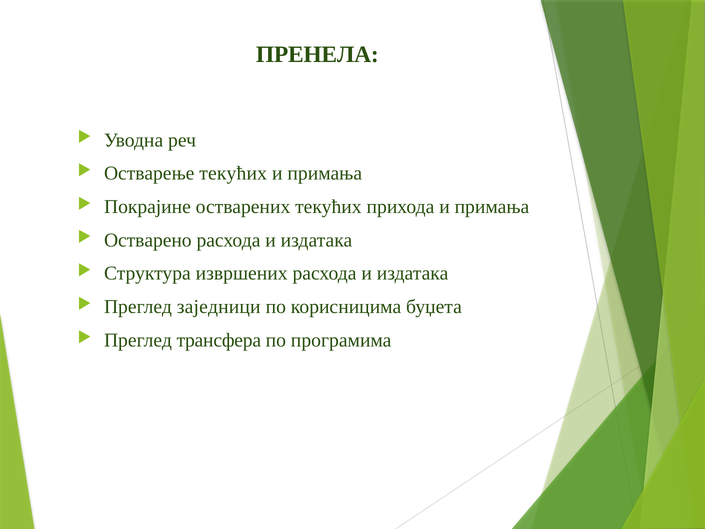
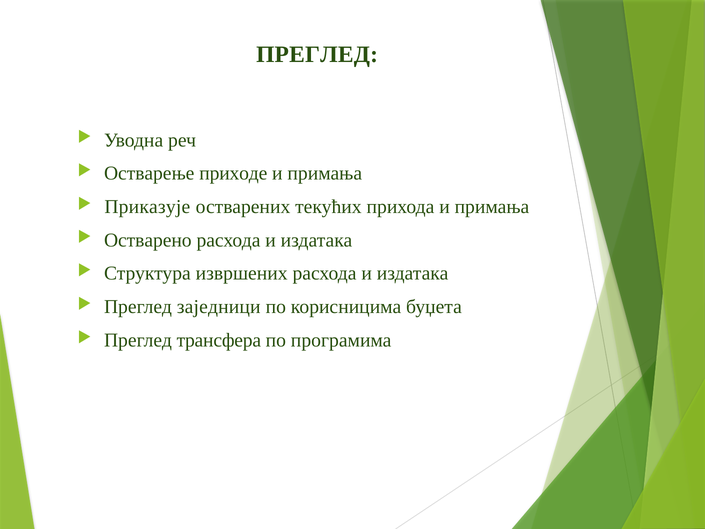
ПРЕНЕЛА: ПРЕНЕЛА -> ПРЕГЛЕД (317, 55)
Остварење текућих: текућих -> приходе (233, 173)
Покрајине: Покрајине -> Приказује (147, 207)
